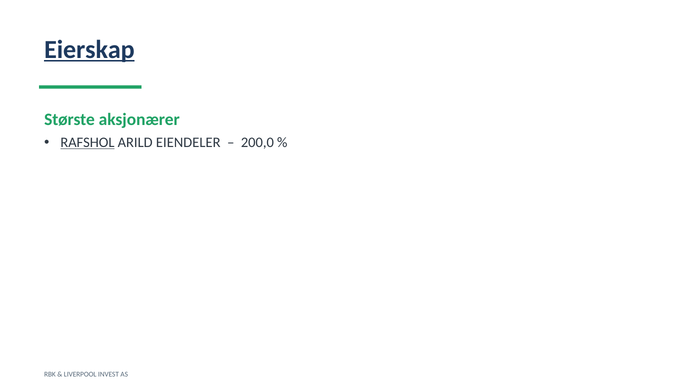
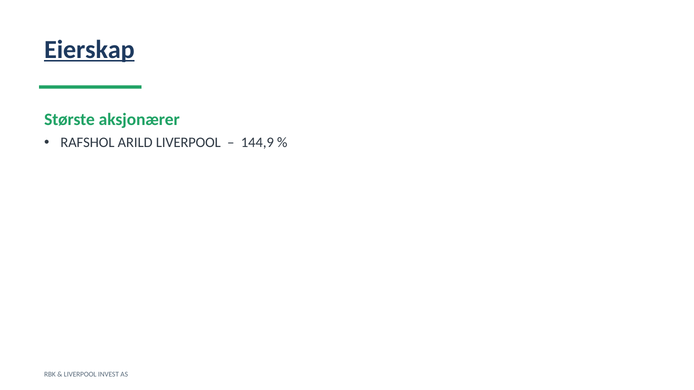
RAFSHOL underline: present -> none (87, 143)
ARILD EIENDELER: EIENDELER -> LIVERPOOL (188, 143)
200,0: 200,0 -> 144,9 (257, 143)
